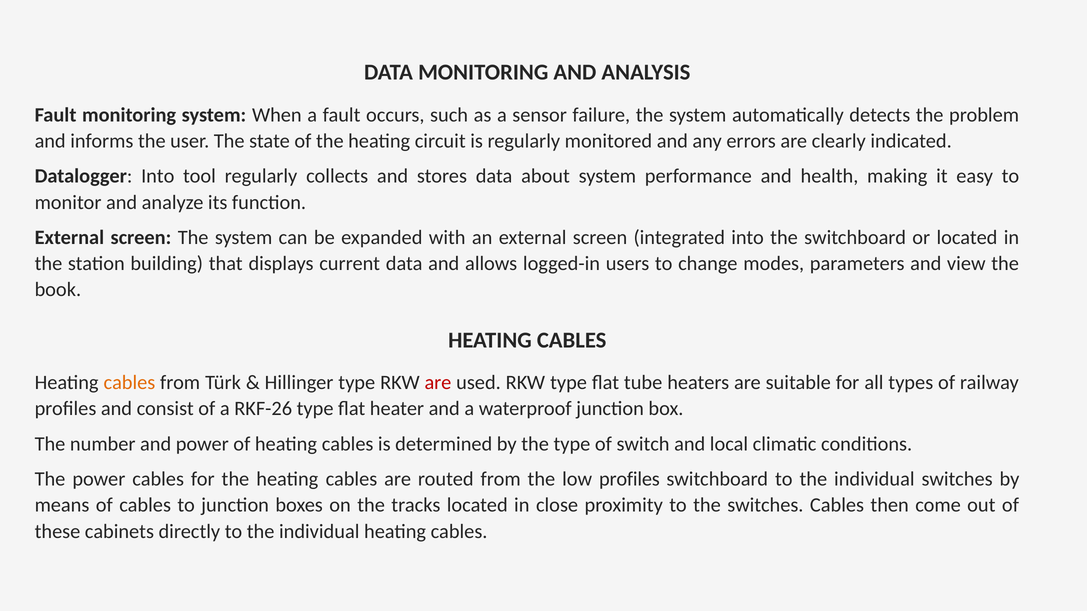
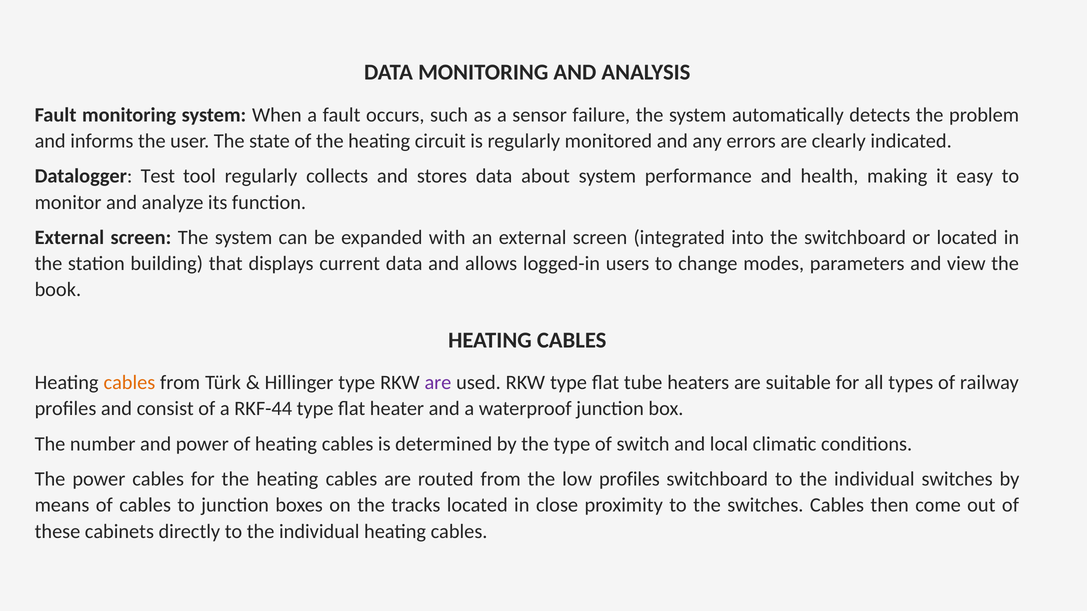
Datalogger Into: Into -> Test (158, 176)
are colour: red -> purple (438, 383)
RKF-26: RKF-26 -> RKF-44 (263, 409)
